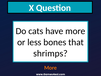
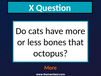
shrimps: shrimps -> octopus (50, 53)
